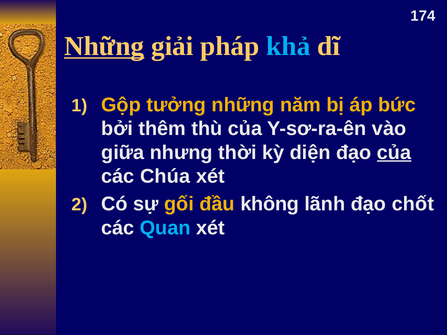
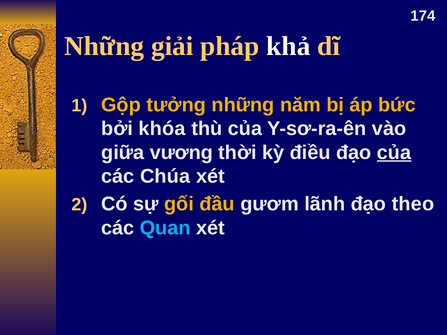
Những underline: present -> none (104, 46)
khả colour: light blue -> white (288, 46)
thêm: thêm -> khóa (162, 129)
nhưng: nhưng -> vương (181, 153)
diện: diện -> điều (310, 153)
không: không -> gươm (270, 204)
chốt: chốt -> theo (413, 204)
